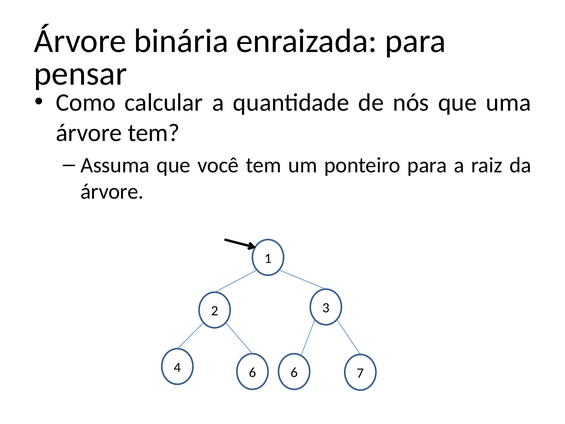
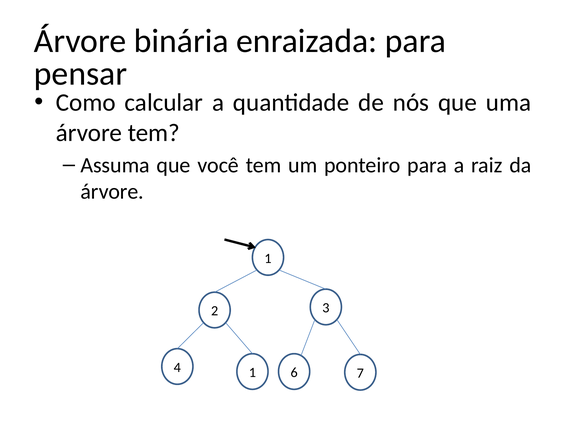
4 6: 6 -> 1 (252, 372)
